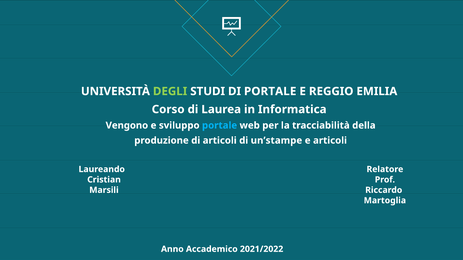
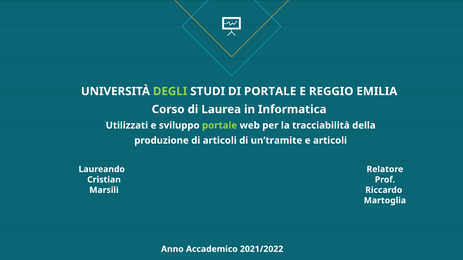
Vengono: Vengono -> Utilizzati (127, 126)
portale colour: light blue -> light green (220, 126)
un’stampe: un’stampe -> un’tramite (276, 141)
